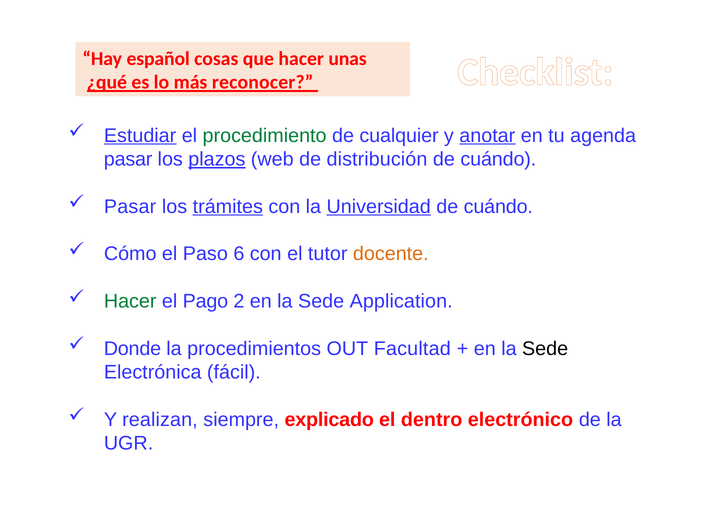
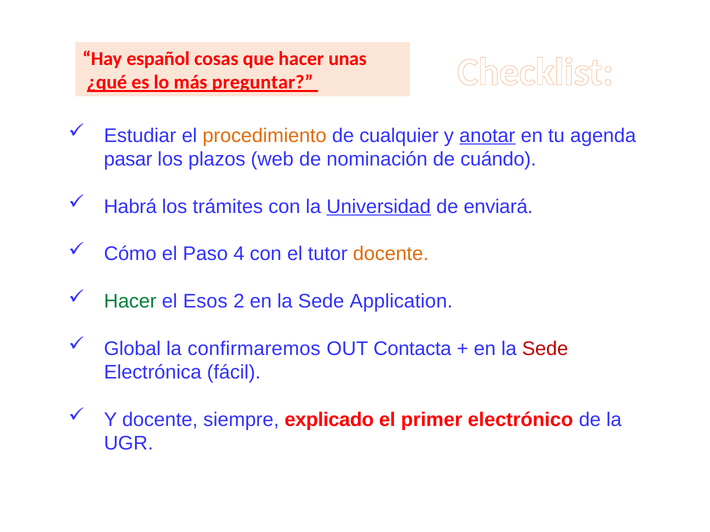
reconocer: reconocer -> preguntar (263, 82)
Estudiar underline: present -> none (140, 136)
procedimiento colour: green -> orange (265, 136)
plazos underline: present -> none (217, 159)
distribución: distribución -> nominación (377, 159)
Pasar: Pasar -> Habrá (130, 207)
trámites underline: present -> none (228, 207)
cuándo: cuándo -> enviará (498, 207)
6: 6 -> 4 (239, 254)
Pago: Pago -> Esos (205, 302)
Donde: Donde -> Global (132, 349)
procedimientos: procedimientos -> confirmaremos (254, 349)
Facultad: Facultad -> Contacta (412, 349)
Sede colour: black -> red (545, 349)
Y realizan: realizan -> docente (160, 420)
dentro: dentro -> primer (432, 420)
